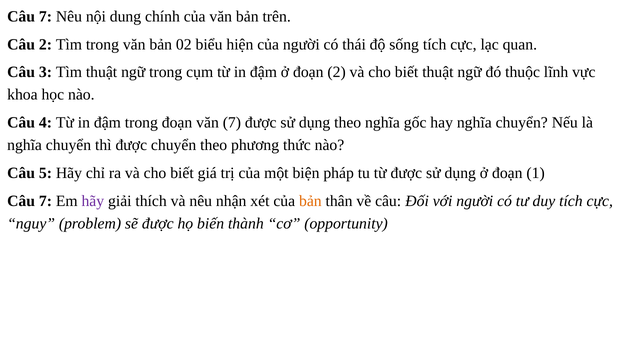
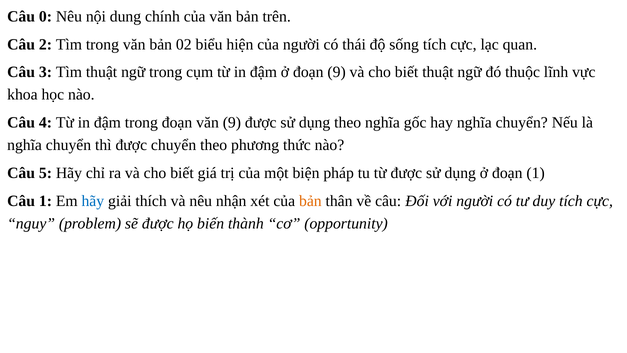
7: 7 -> 0 (45, 17)
đoạn 2: 2 -> 9 (337, 72)
văn 7: 7 -> 9 (232, 123)
7: 7 -> 1 (45, 201)
hãy colour: purple -> blue (93, 201)
